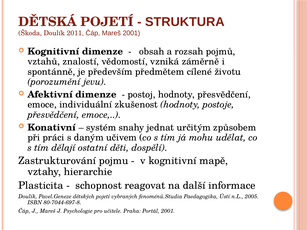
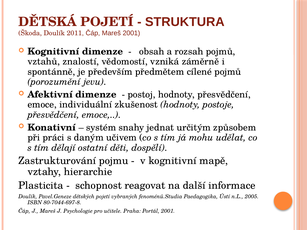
cílené životu: životu -> pojmů (228, 72)
